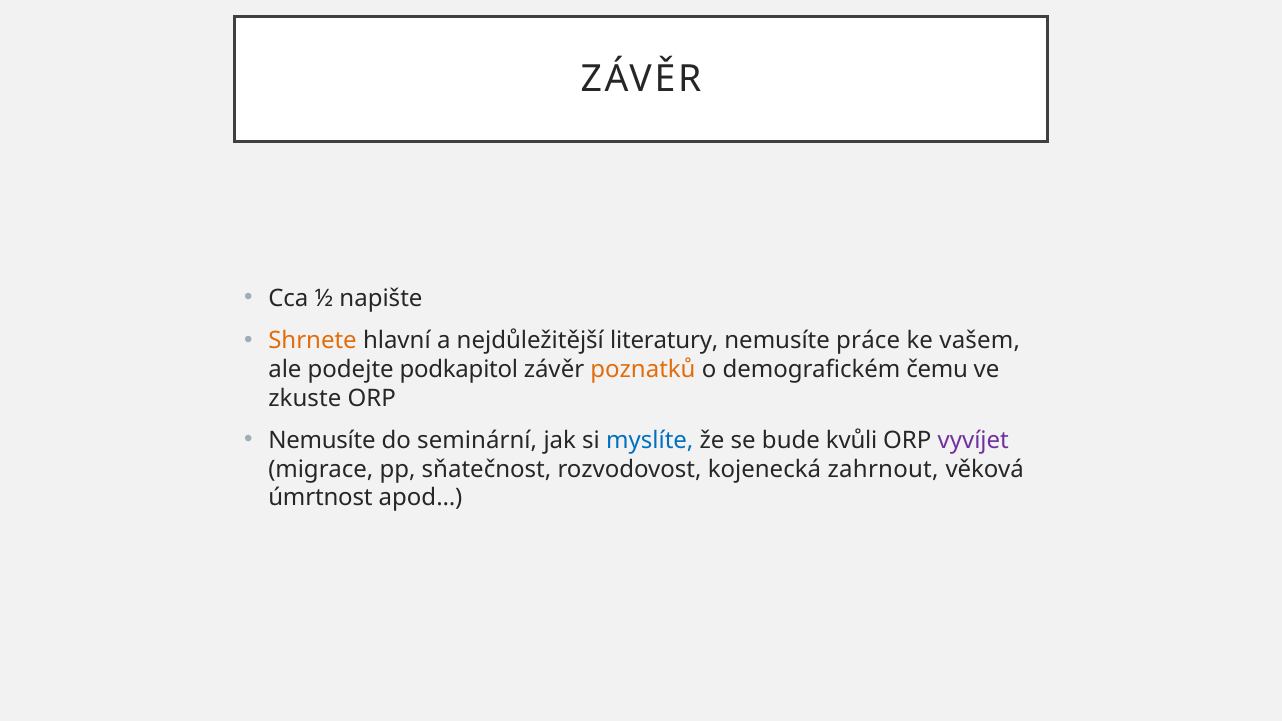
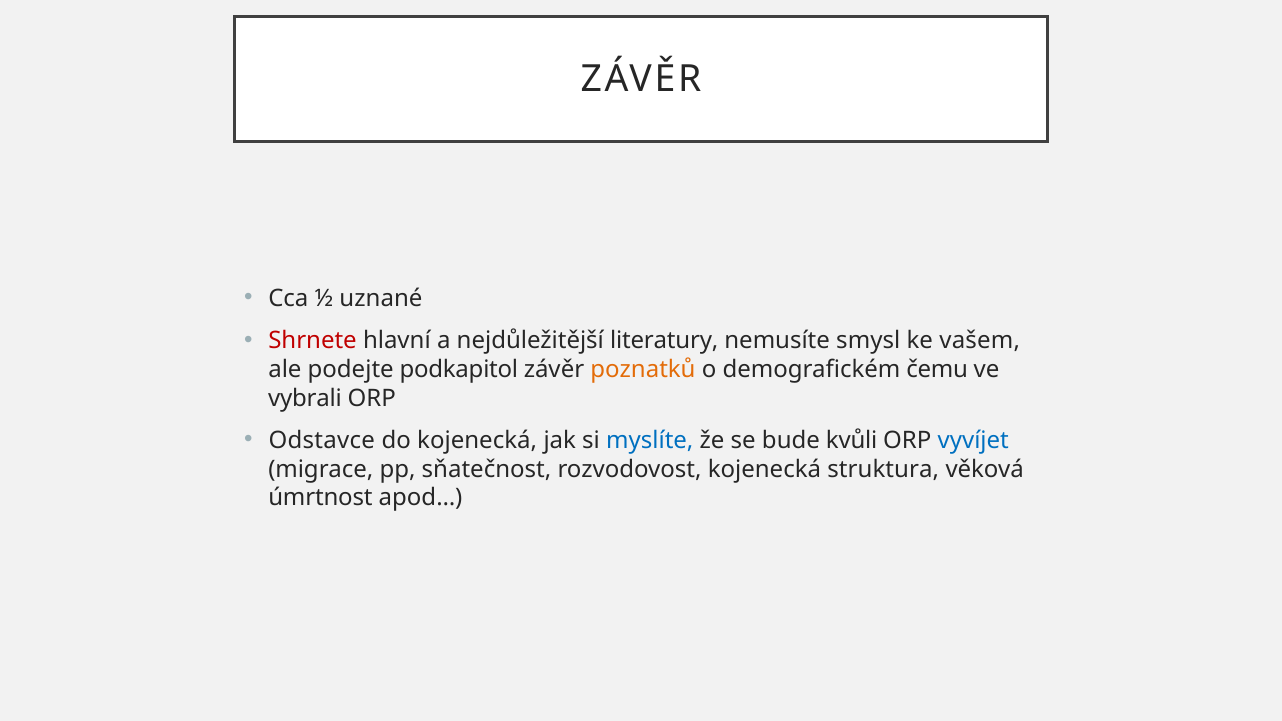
napište: napište -> uznané (381, 298)
Shrnete colour: orange -> red (313, 341)
práce: práce -> smysl (868, 341)
zkuste: zkuste -> vybrali (305, 398)
Nemusíte: Nemusíte -> Odstavce (322, 440)
do seminární: seminární -> kojenecká (477, 440)
vyvíjet colour: purple -> blue (973, 440)
zahrnout: zahrnout -> struktura (883, 469)
